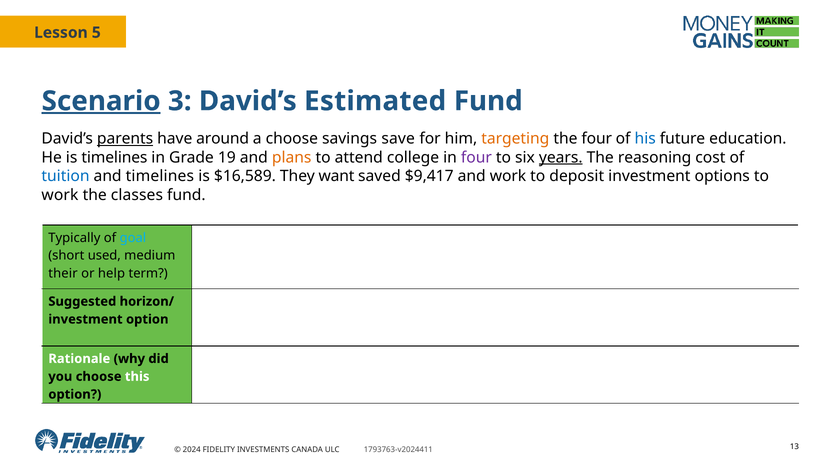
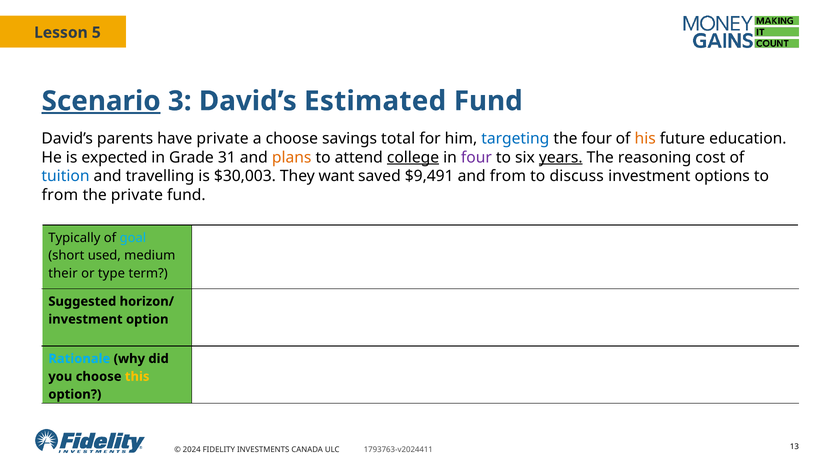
parents underline: present -> none (125, 139)
have around: around -> private (223, 139)
save: save -> total (398, 139)
targeting colour: orange -> blue (515, 139)
his colour: blue -> orange (645, 139)
is timelines: timelines -> expected (114, 157)
19: 19 -> 31 (227, 157)
college underline: none -> present (413, 157)
and timelines: timelines -> travelling (160, 176)
$16,589: $16,589 -> $30,003 (245, 176)
$9,417: $9,417 -> $9,491 (429, 176)
and work: work -> from (508, 176)
deposit: deposit -> discuss (577, 176)
work: work -> from (60, 195)
the classes: classes -> private (137, 195)
help: help -> type (111, 274)
Rationale colour: white -> light blue (79, 359)
this colour: white -> yellow (137, 377)
